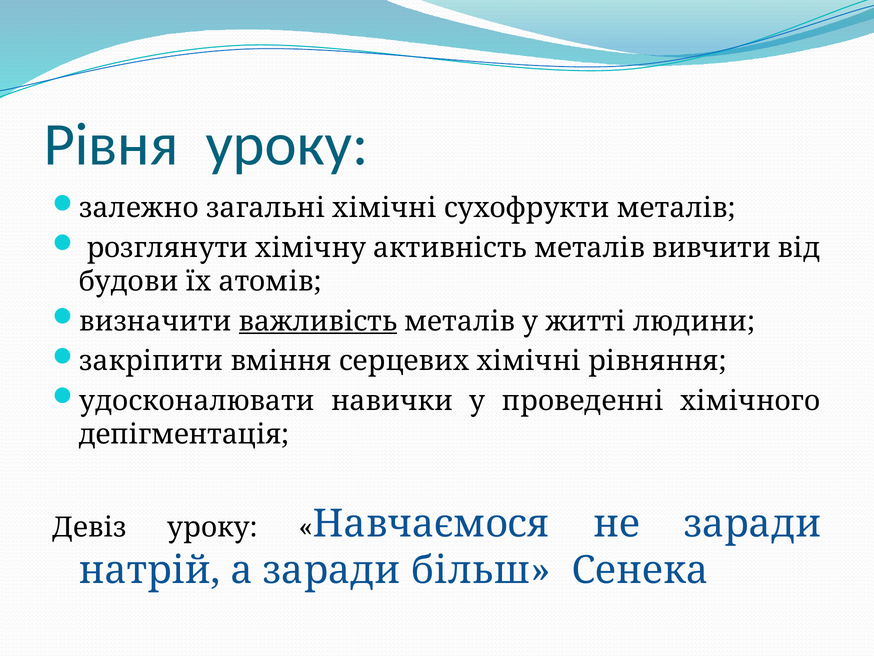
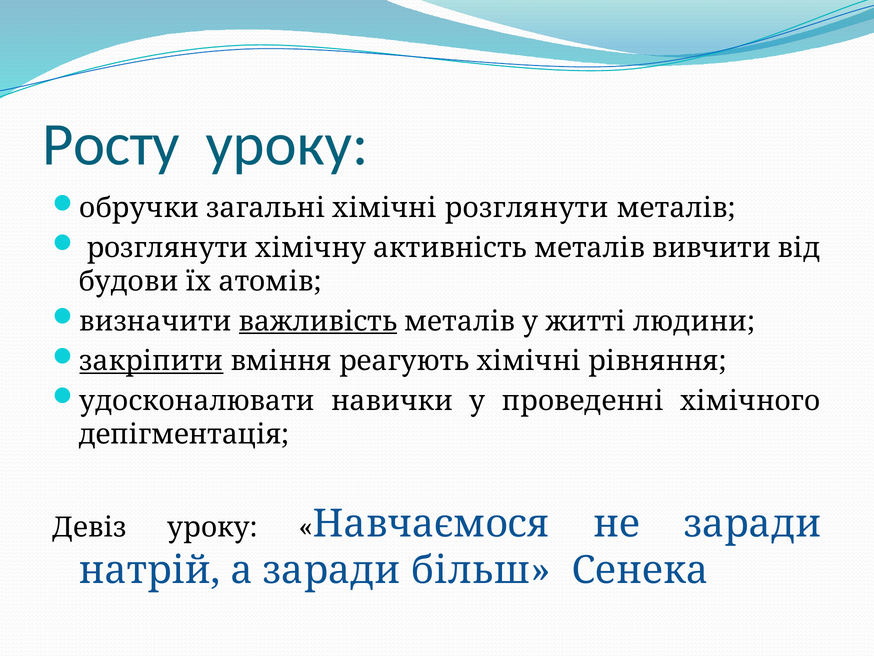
Рівня: Рівня -> Росту (111, 144)
залежно: залежно -> обручки (139, 208)
хімічні сухофрукти: сухофрукти -> розглянути (527, 208)
закріпити underline: none -> present (151, 361)
серцевих: серцевих -> реагують (404, 361)
